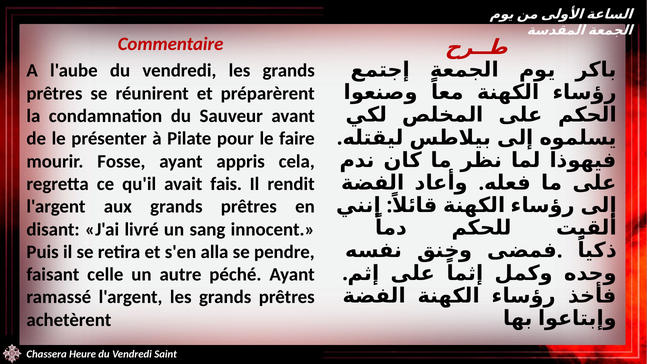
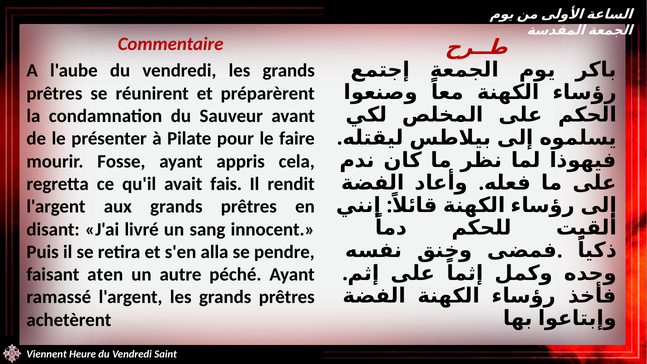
celle: celle -> aten (105, 275)
Chassera: Chassera -> Viennent (47, 354)
